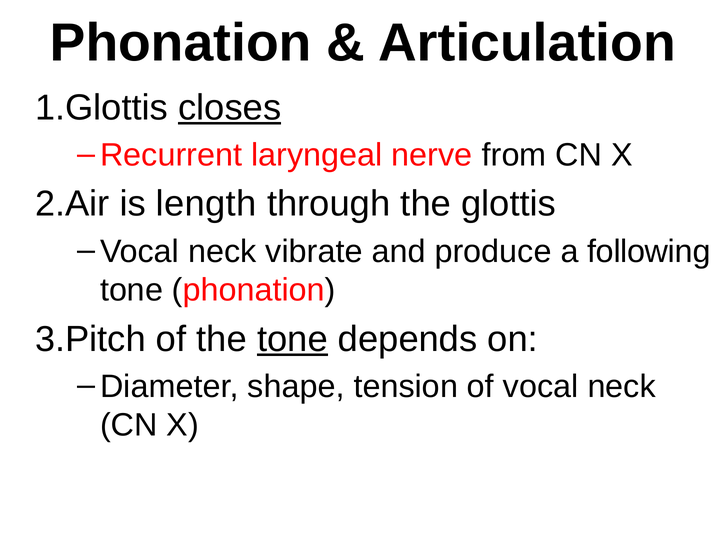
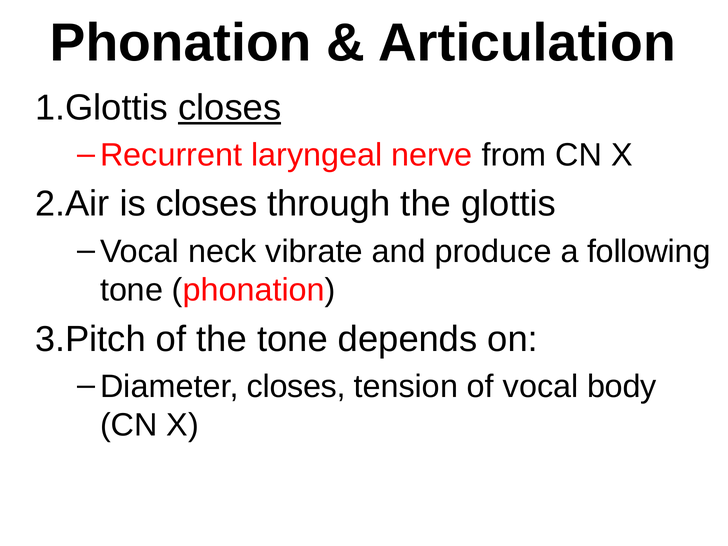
is length: length -> closes (207, 204)
tone underline: present -> none (292, 339)
Diameter shape: shape -> closes (296, 386)
of vocal neck: neck -> body (622, 386)
